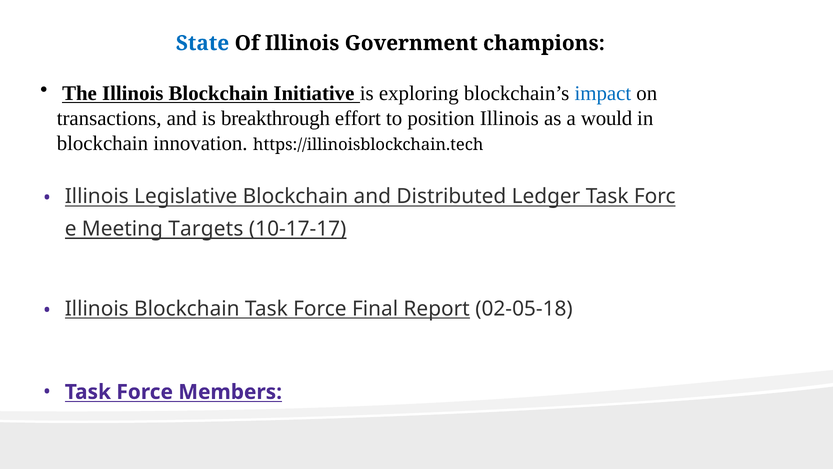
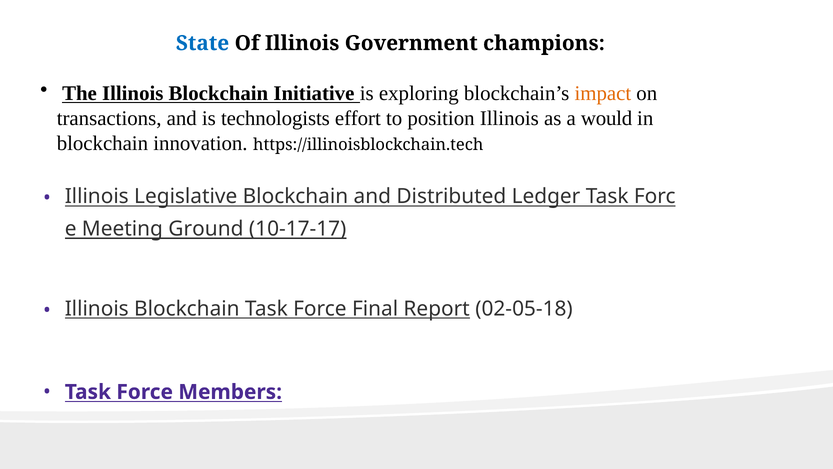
impact colour: blue -> orange (603, 93)
breakthrough: breakthrough -> technologists (275, 118)
Targets: Targets -> Ground (206, 229)
